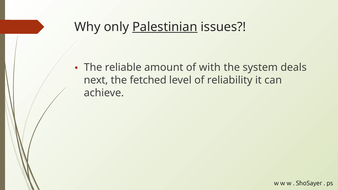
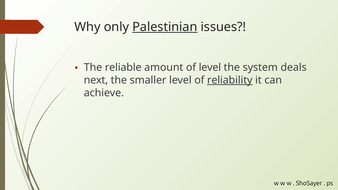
of with: with -> level (210, 67)
fetched: fetched -> smaller (148, 80)
reliability underline: none -> present (230, 80)
